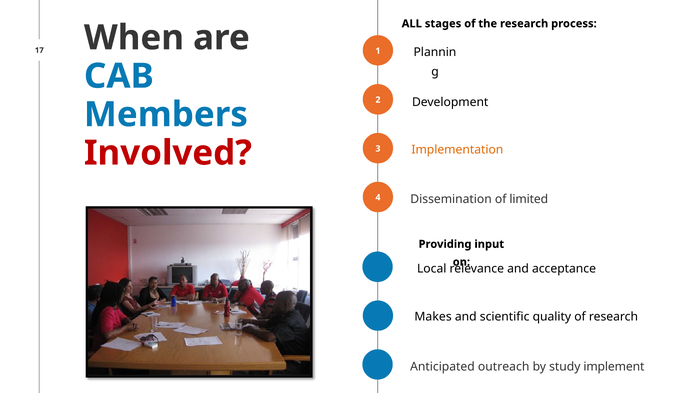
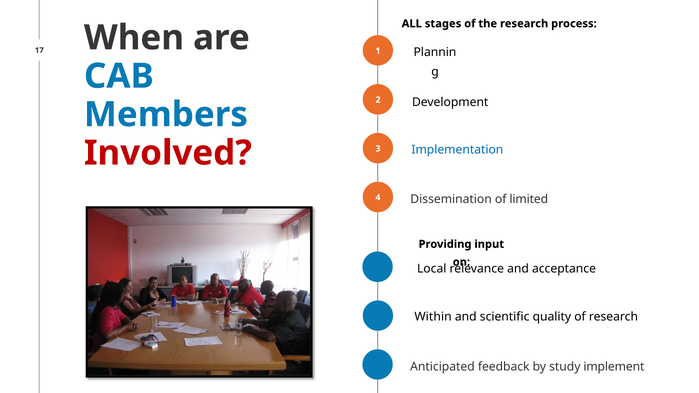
Implementation colour: orange -> blue (457, 150)
Makes: Makes -> Within (433, 317)
outreach: outreach -> feedback (504, 367)
